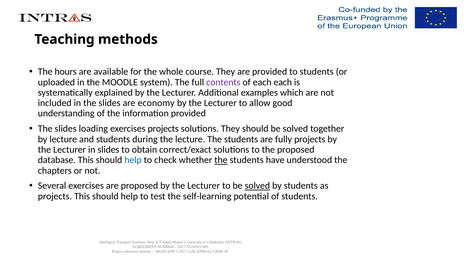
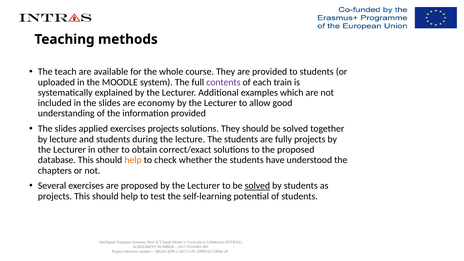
hours: hours -> teach (66, 72)
each each: each -> train (283, 82)
loading: loading -> applied (93, 129)
in slides: slides -> other (108, 150)
help colour: blue -> orange (133, 160)
the underline: present -> none (221, 160)
